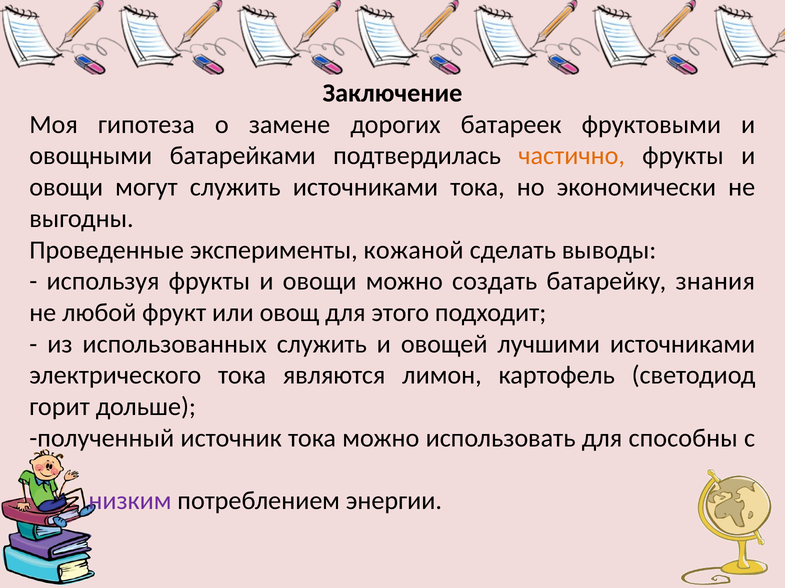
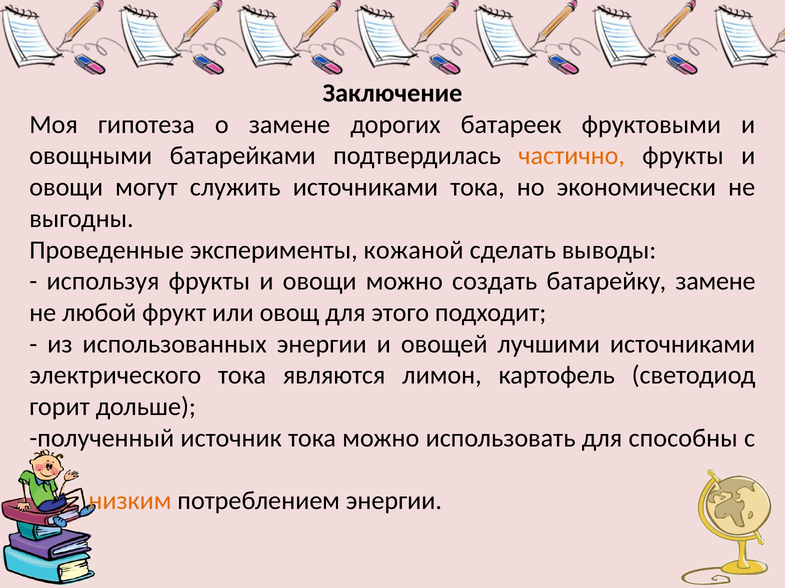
батарейку знания: знания -> замене (715, 282)
использованных служить: служить -> энергии (322, 344)
низким colour: purple -> orange (130, 501)
